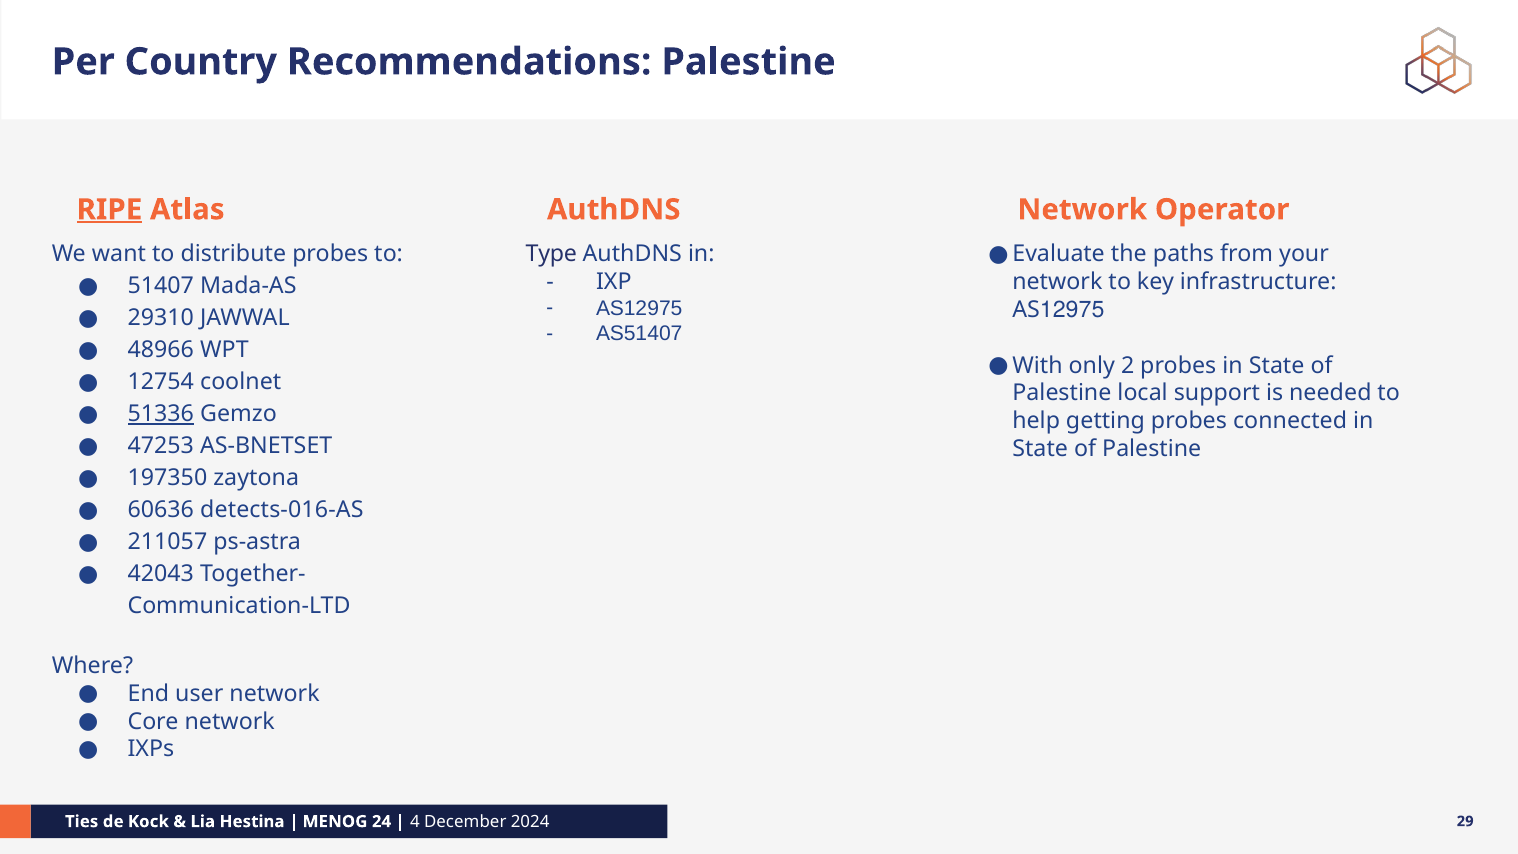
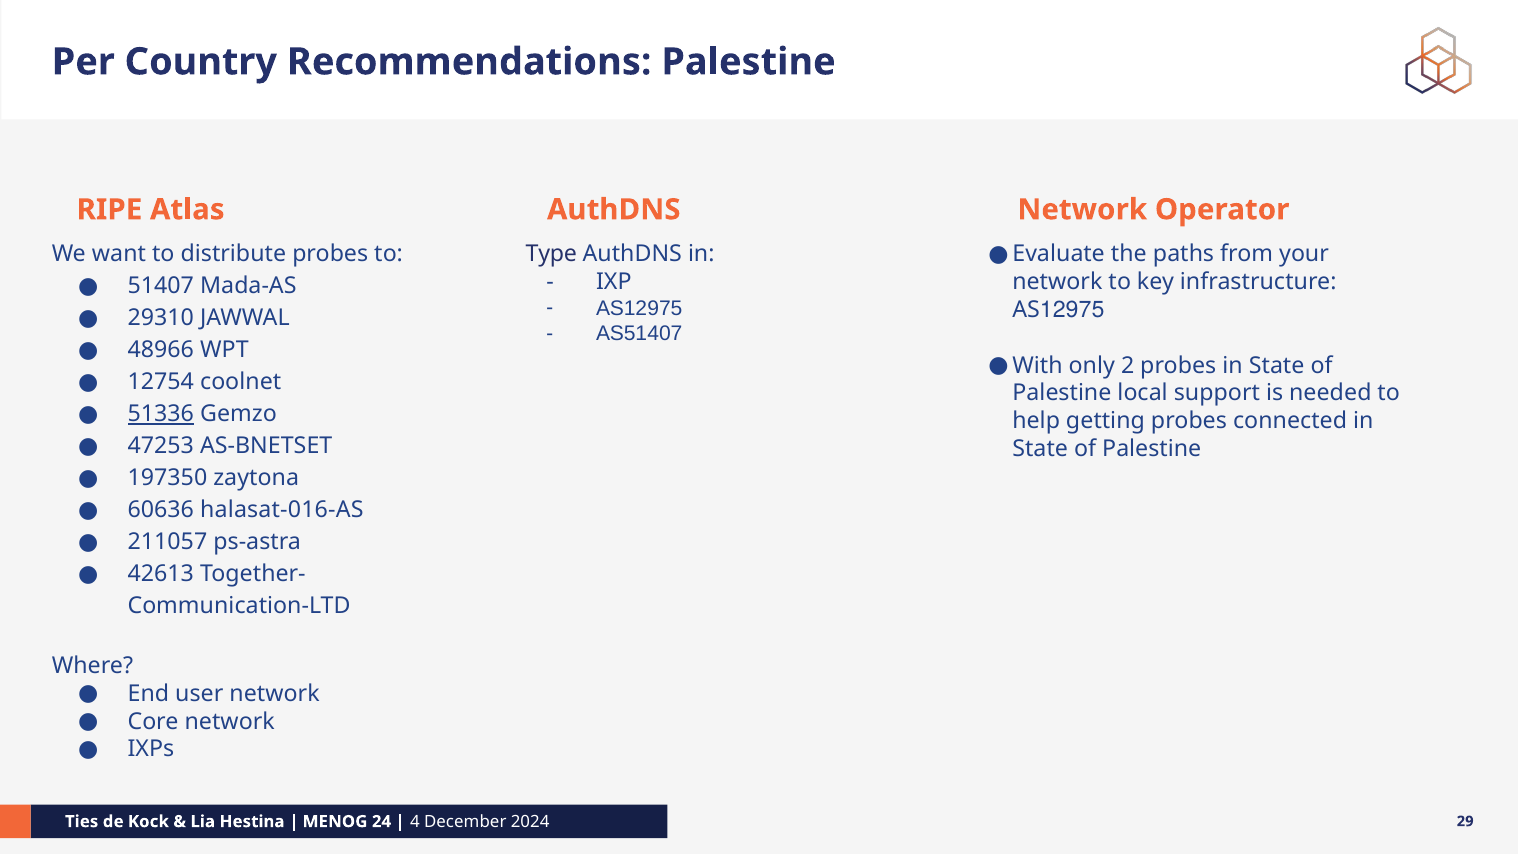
RIPE underline: present -> none (109, 210)
detects-016-AS: detects-016-AS -> halasat-016-AS (282, 510)
42043: 42043 -> 42613 (161, 574)
